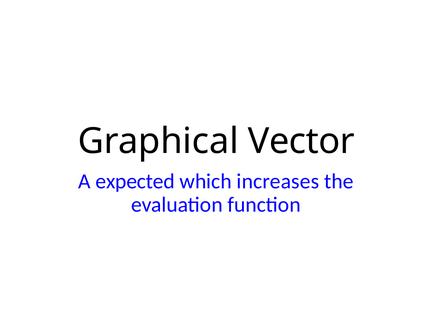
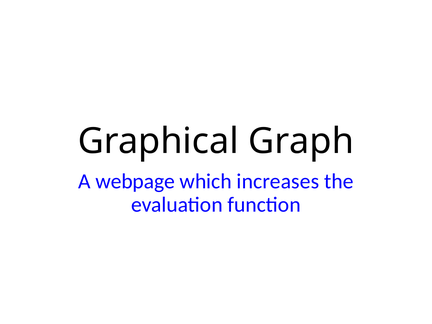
Vector: Vector -> Graph (301, 141)
expected: expected -> webpage (135, 181)
